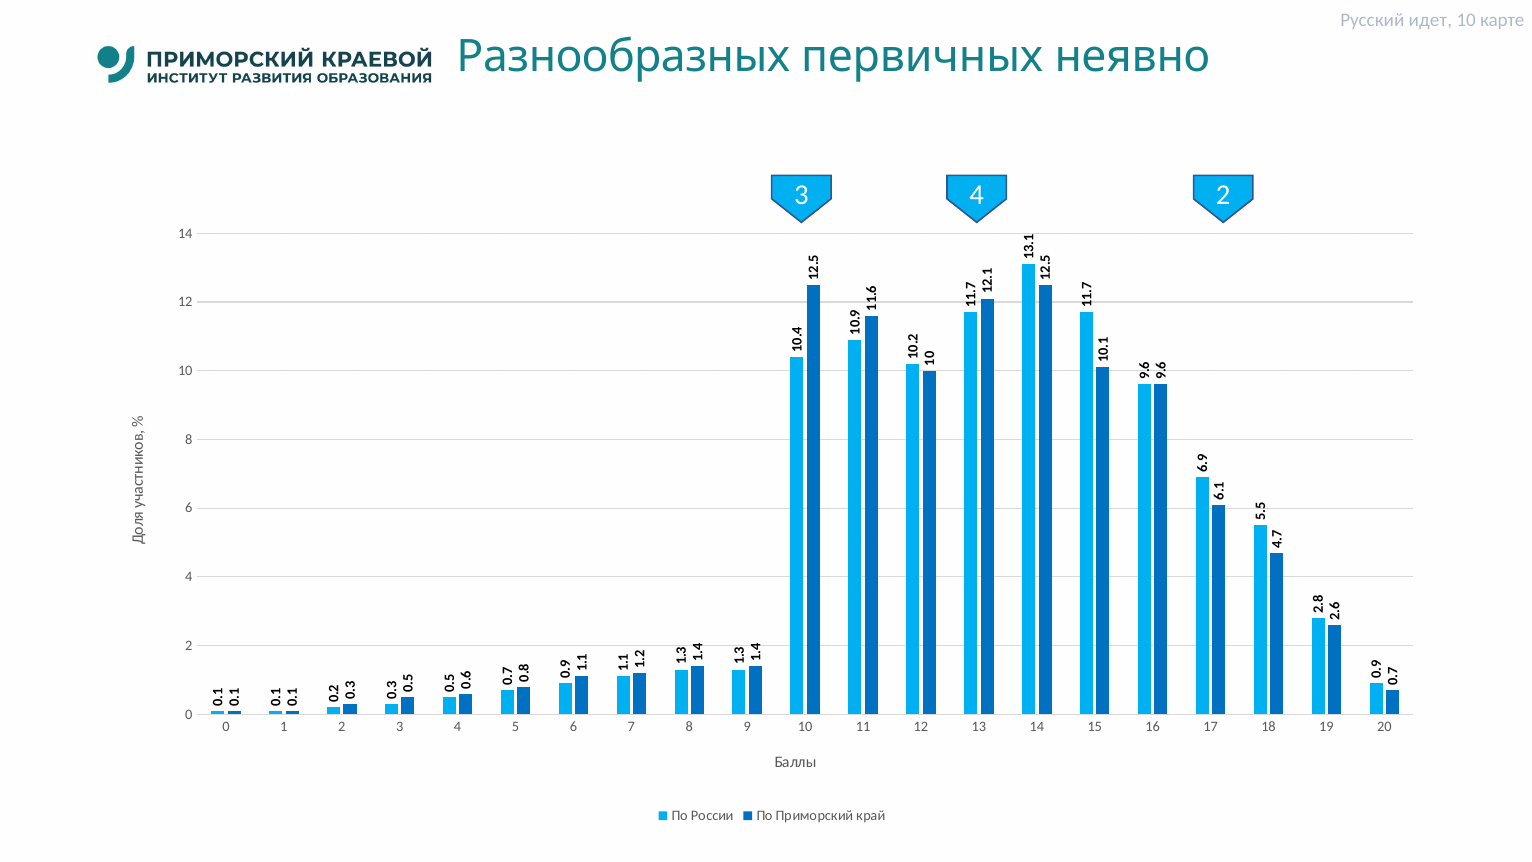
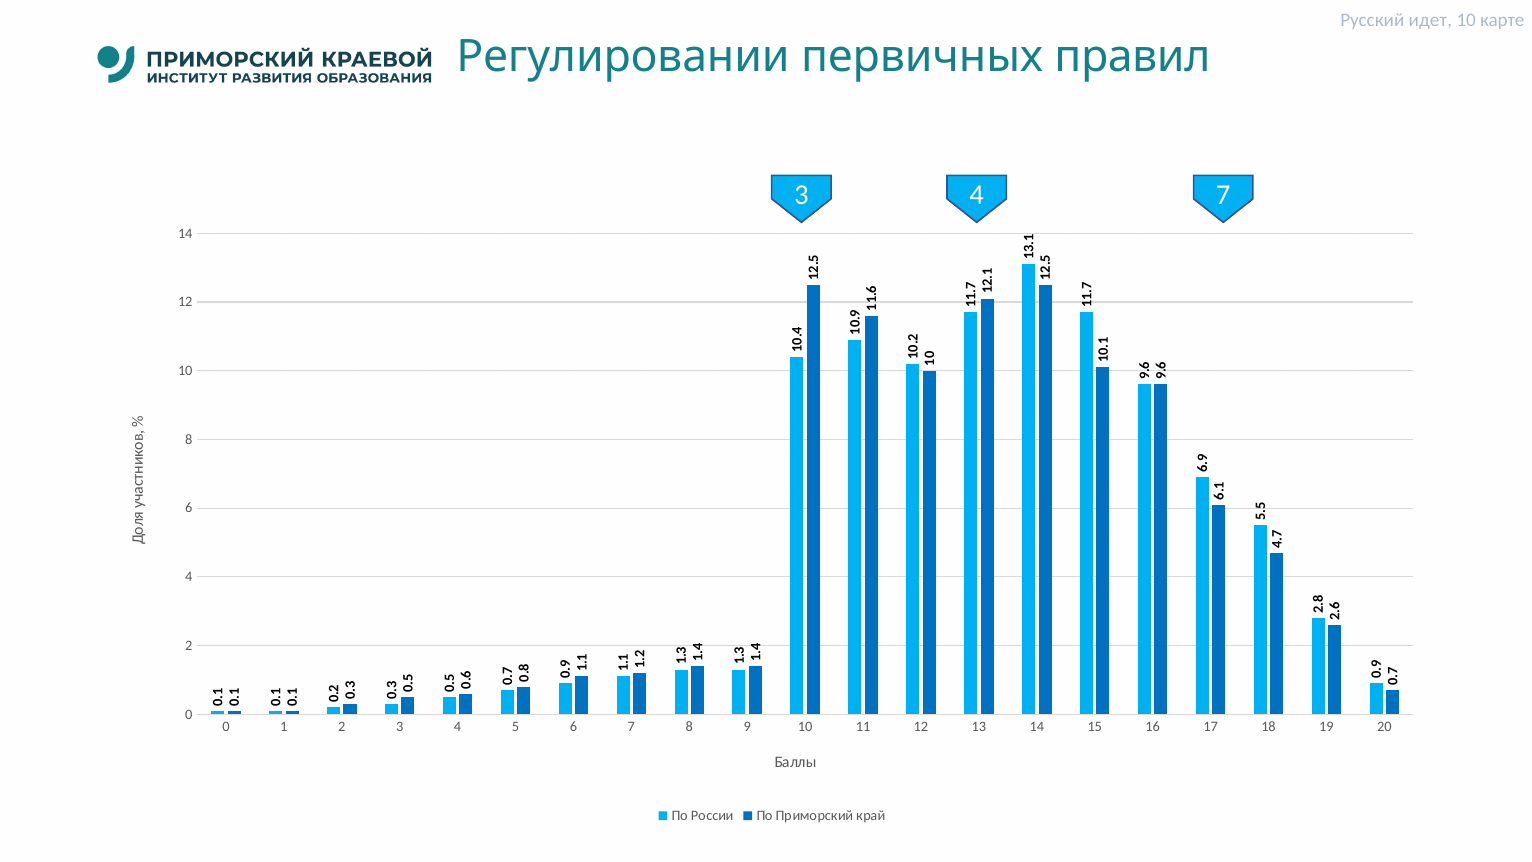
Разнообразных: Разнообразных -> Регулировании (623, 56)
неявно: неявно -> правил (1132, 56)
4 2: 2 -> 7 (1223, 195)
